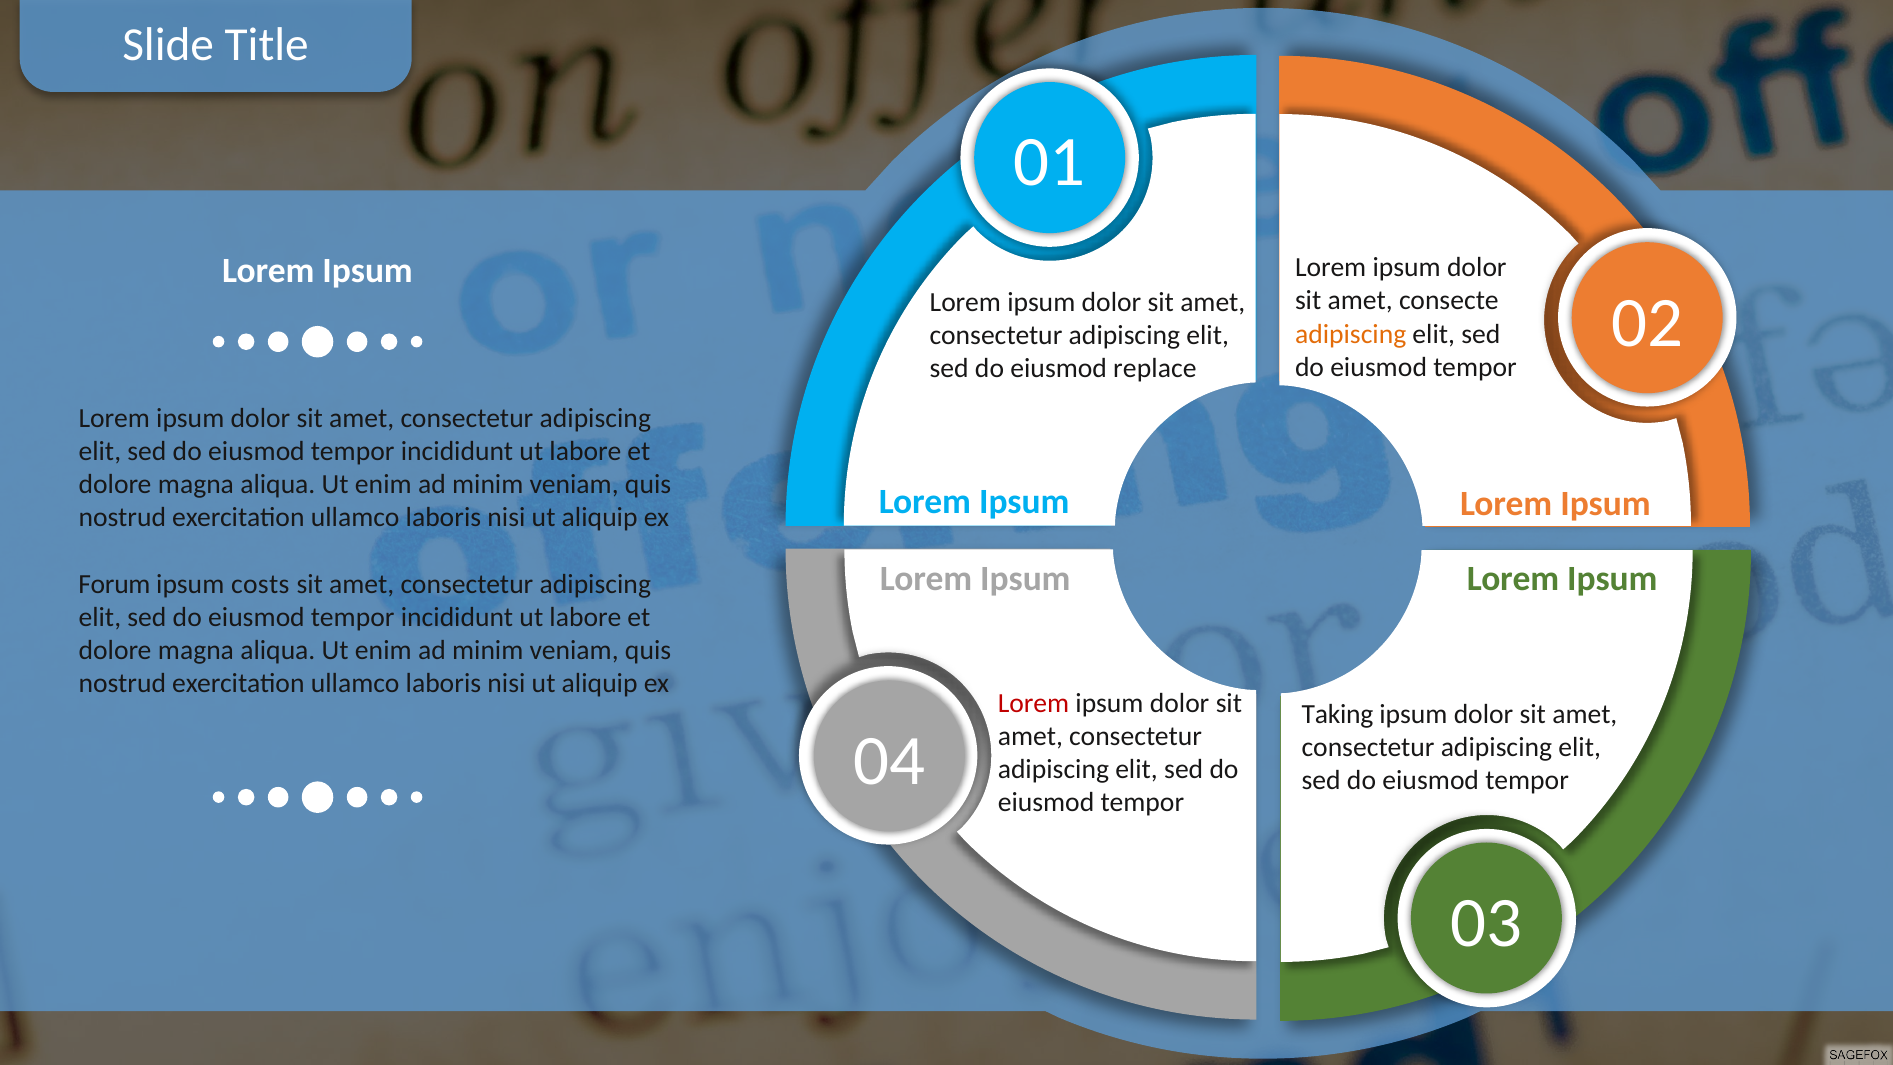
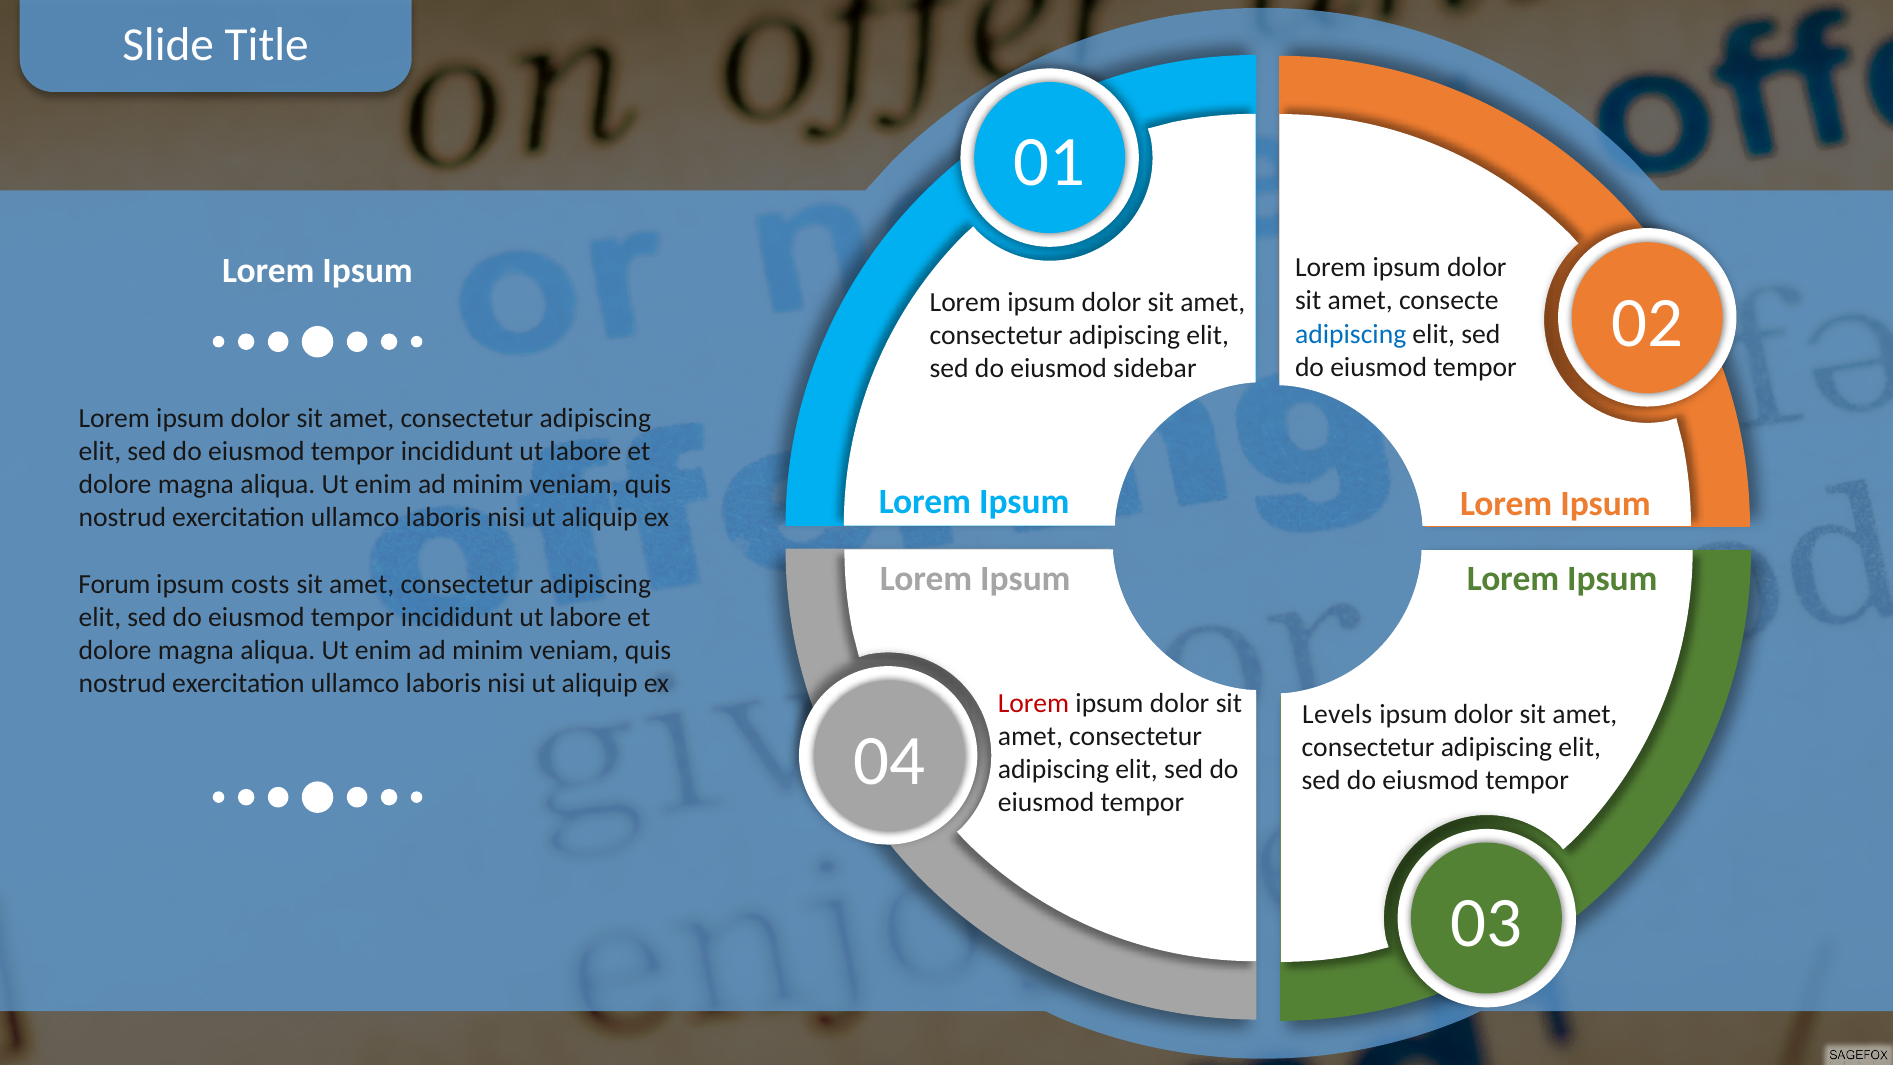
adipiscing colour: orange -> blue (1351, 334)
replace: replace -> sidebar (1155, 368)
Taking: Taking -> Levels (1337, 714)
